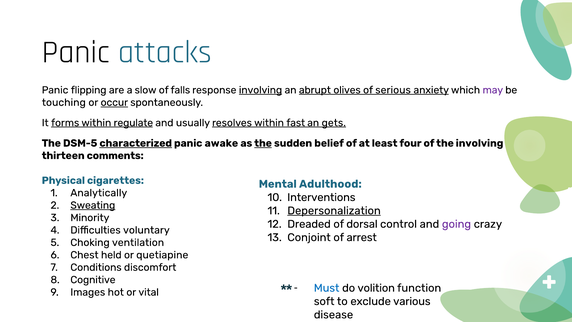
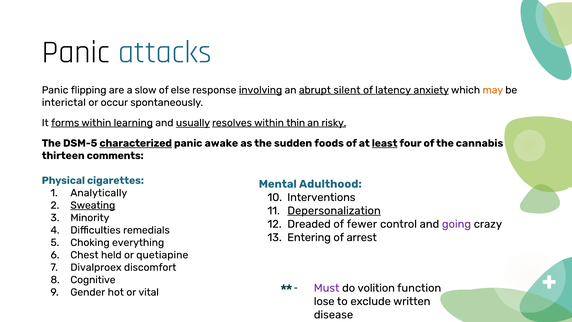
falls: falls -> else (180, 90)
olives: olives -> silent (347, 90)
serious: serious -> latency (393, 90)
may colour: purple -> orange (493, 90)
touching: touching -> interictal (64, 102)
occur underline: present -> none (114, 102)
regulate: regulate -> learning (133, 123)
usually underline: none -> present (193, 123)
fast: fast -> thin (296, 123)
gets: gets -> risky (334, 123)
the underline: present -> none (263, 143)
belief: belief -> foods (329, 143)
least underline: none -> present (385, 143)
the involving: involving -> cannabis (480, 143)
dorsal: dorsal -> fewer (362, 224)
voluntary: voluntary -> remedials (146, 230)
Conjoint: Conjoint -> Entering (309, 237)
ventilation: ventilation -> everything (138, 242)
Conditions: Conditions -> Divalproex (96, 267)
Must colour: blue -> purple (327, 288)
Images: Images -> Gender (88, 292)
soft: soft -> lose (324, 301)
various: various -> written (412, 301)
